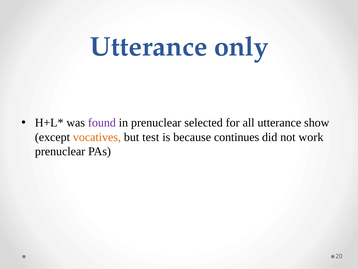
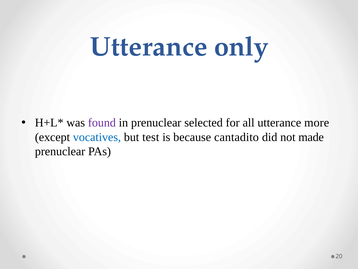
show: show -> more (317, 123)
vocatives colour: orange -> blue (97, 137)
continues: continues -> cantadito (236, 137)
work: work -> made (311, 137)
